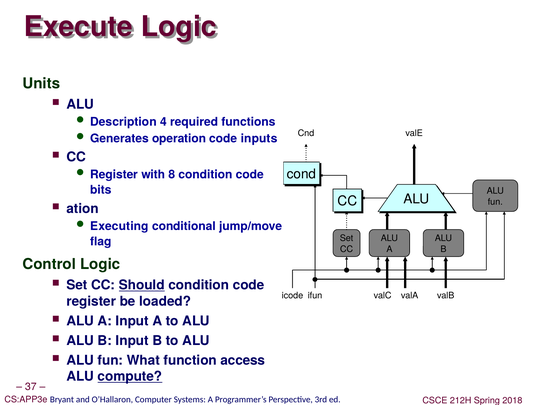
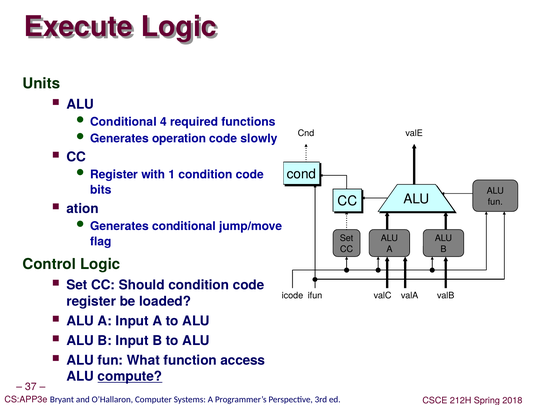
Description: Description -> Conditional (123, 122)
inputs: inputs -> slowly (259, 138)
8: 8 -> 1 (172, 175)
Executing: Executing -> Generates (119, 226)
Should underline: present -> none (142, 285)
